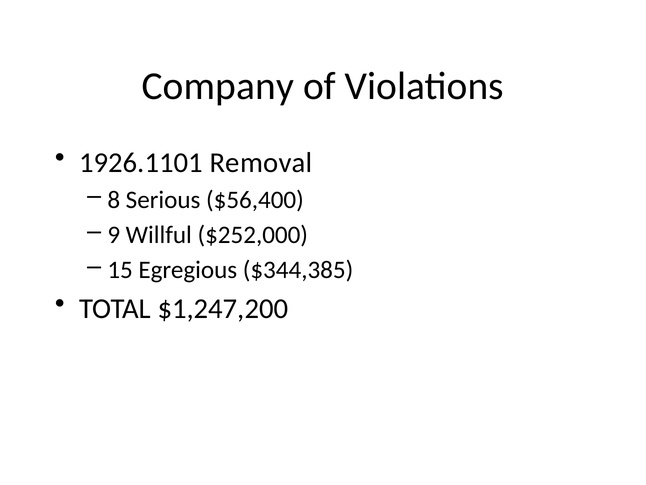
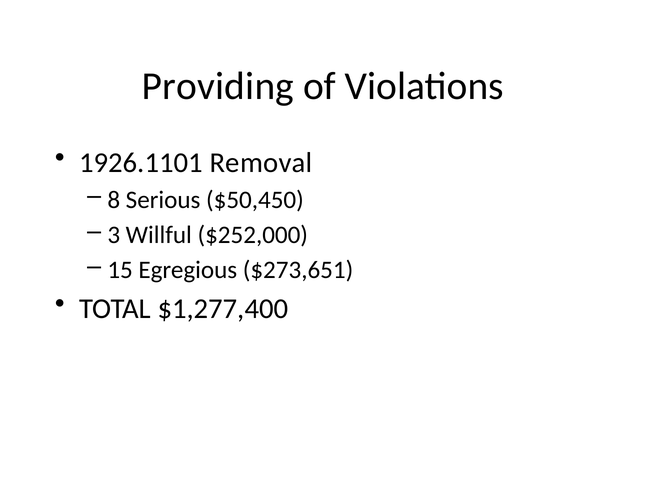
Company: Company -> Providing (218, 86)
$56,400: $56,400 -> $50,450 (255, 200)
9: 9 -> 3 (114, 235)
$344,385: $344,385 -> $273,651 (298, 270)
$1,247,200: $1,247,200 -> $1,277,400 (223, 308)
